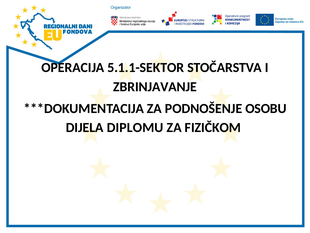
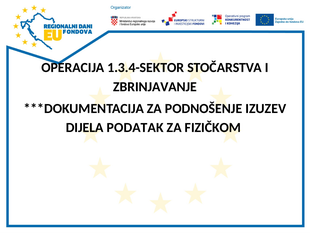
5.1.1-SEKTOR: 5.1.1-SEKTOR -> 1.3.4-SEKTOR (146, 68)
OSOBU: OSOBU -> IZUZEV (266, 108)
DIPLOMU: DIPLOMU -> PODATAK (135, 127)
